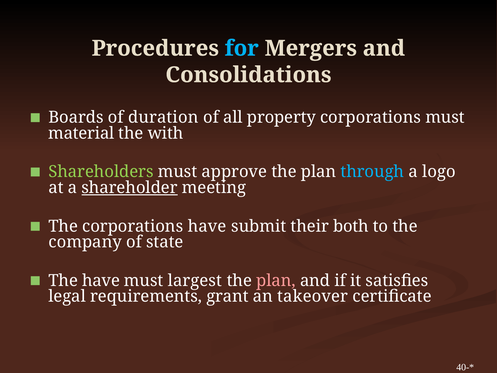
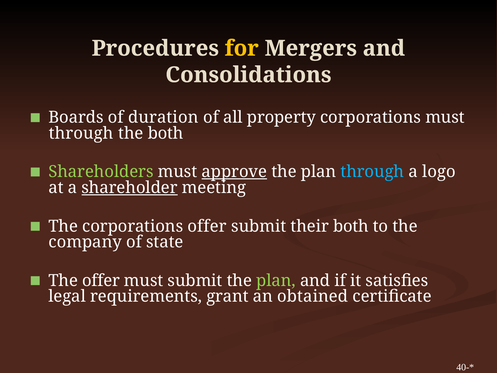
for colour: light blue -> yellow (242, 48)
material: material -> through (81, 133)
the with: with -> both (165, 133)
approve underline: none -> present (234, 172)
corporations have: have -> offer (207, 226)
The have: have -> offer (101, 280)
must largest: largest -> submit (195, 280)
plan colour: pink -> light green (276, 280)
takeover: takeover -> obtained (313, 296)
